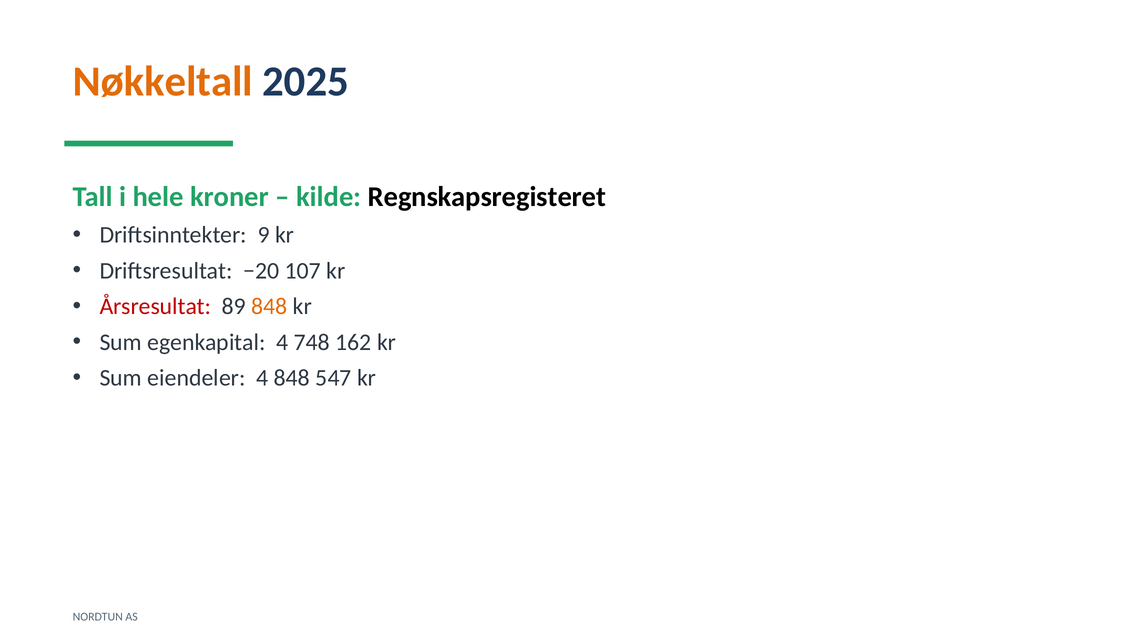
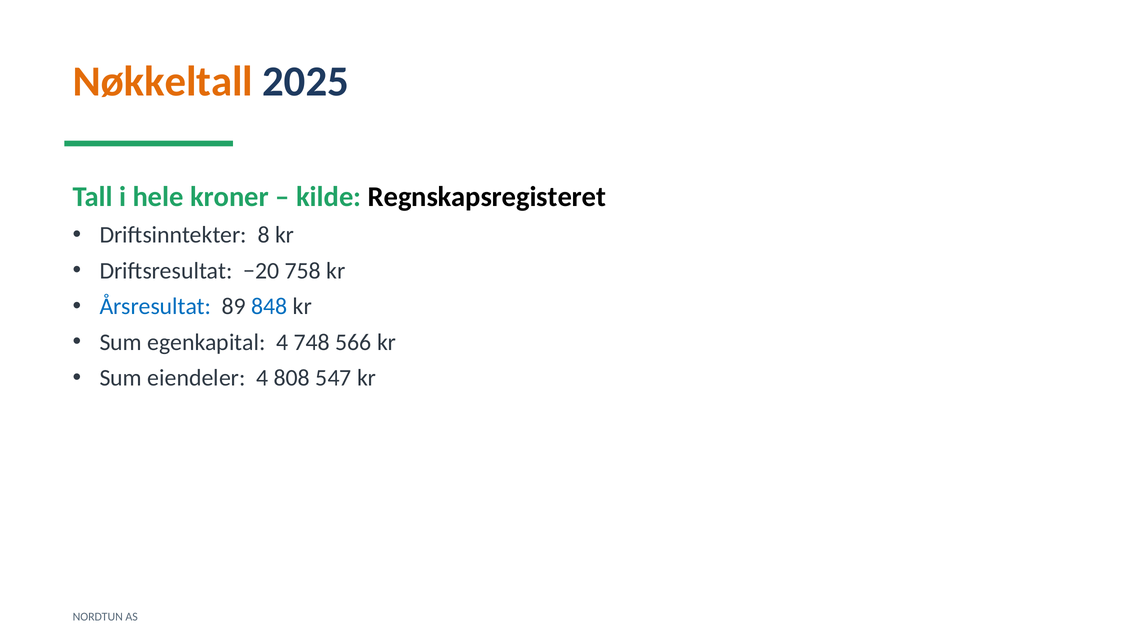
9: 9 -> 8 (264, 235)
107: 107 -> 758 (303, 271)
Årsresultat colour: red -> blue (155, 307)
848 colour: orange -> blue (269, 307)
162: 162 -> 566 (353, 342)
4 848: 848 -> 808 (292, 378)
